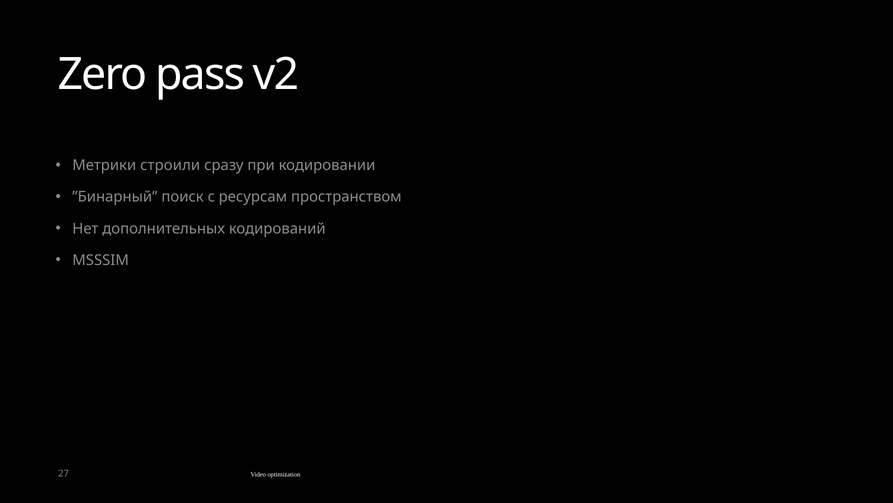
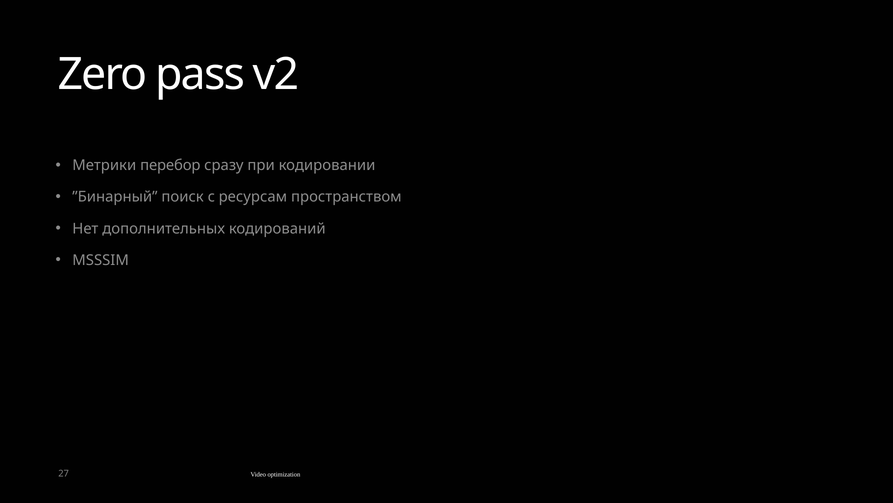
строили: строили -> перебор (170, 165)
